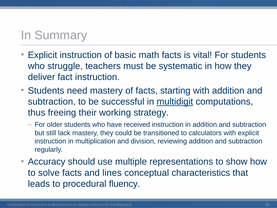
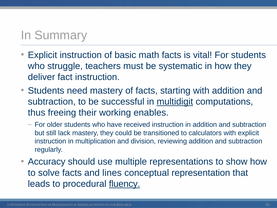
strategy: strategy -> enables (151, 113)
characteristics: characteristics -> representation (201, 173)
fluency underline: none -> present (125, 184)
